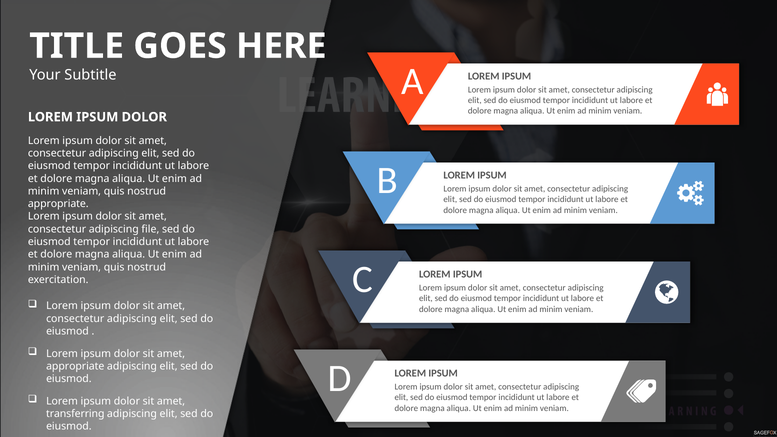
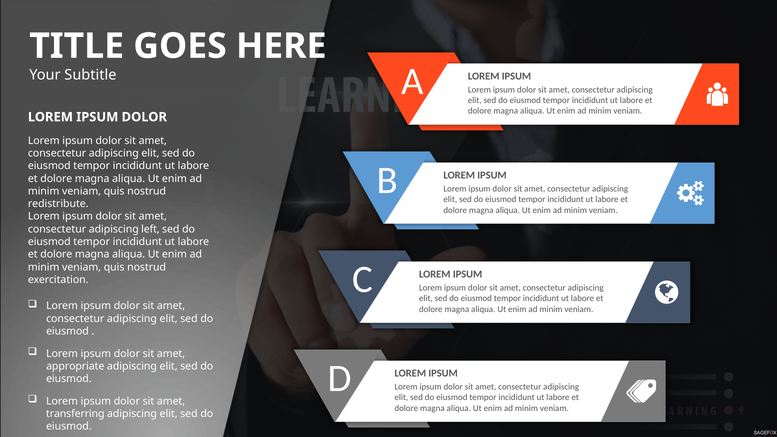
appropriate: appropriate -> redistribute (58, 204)
file: file -> left (150, 229)
